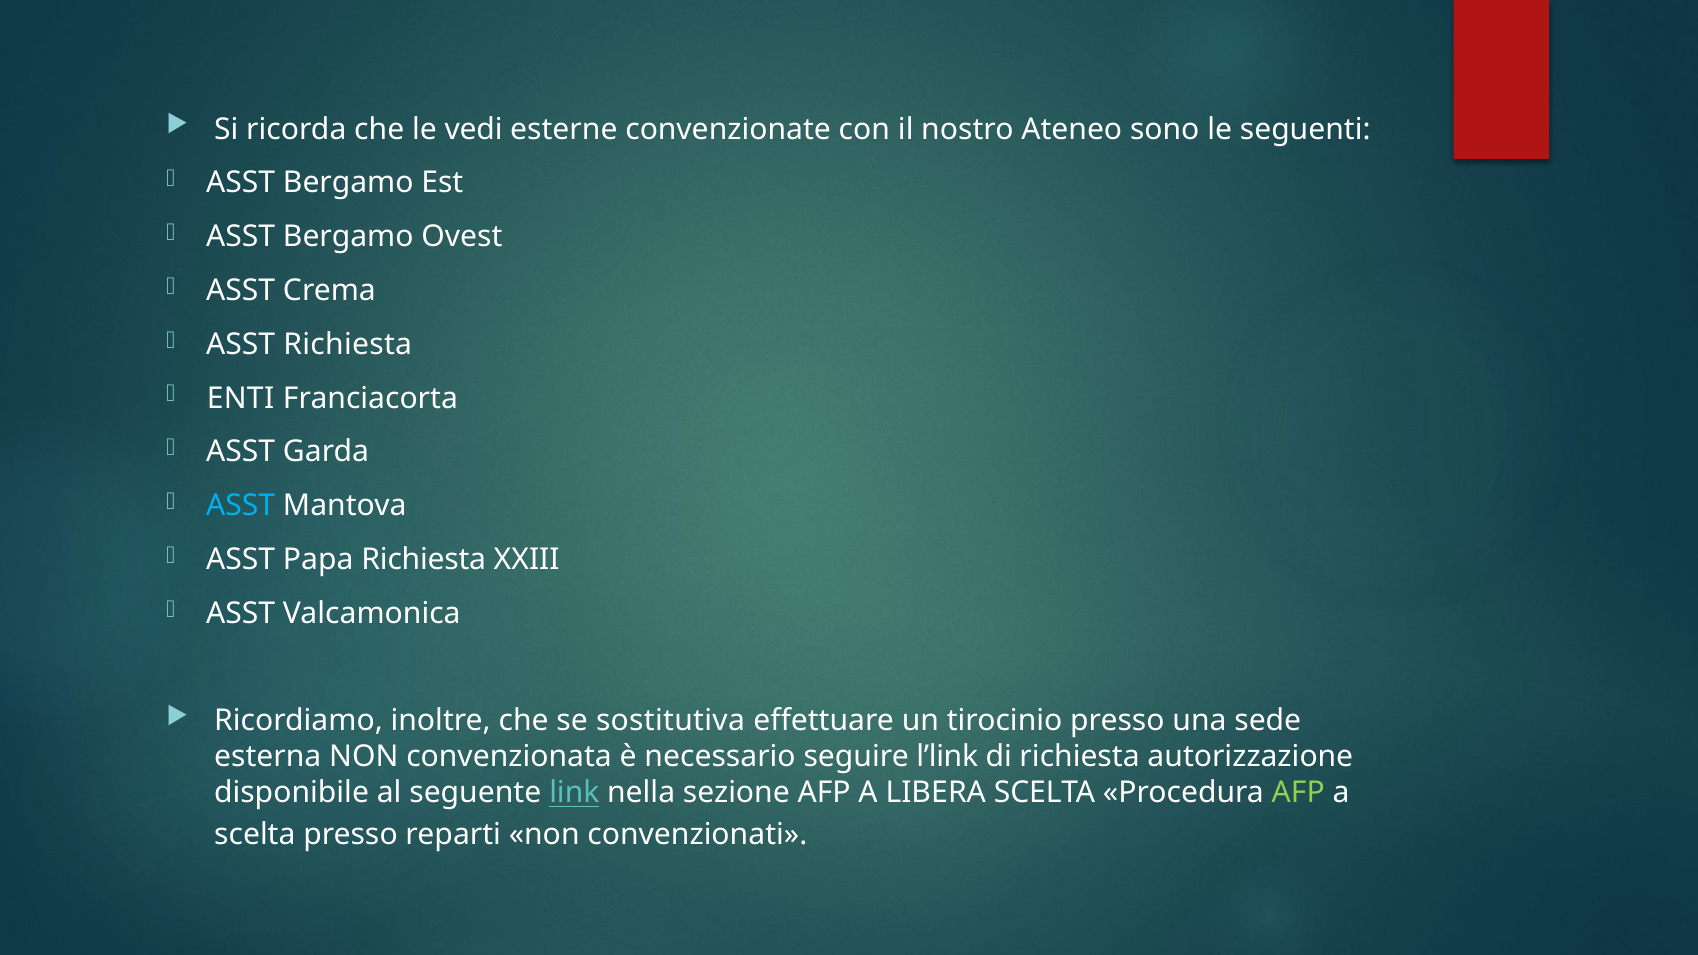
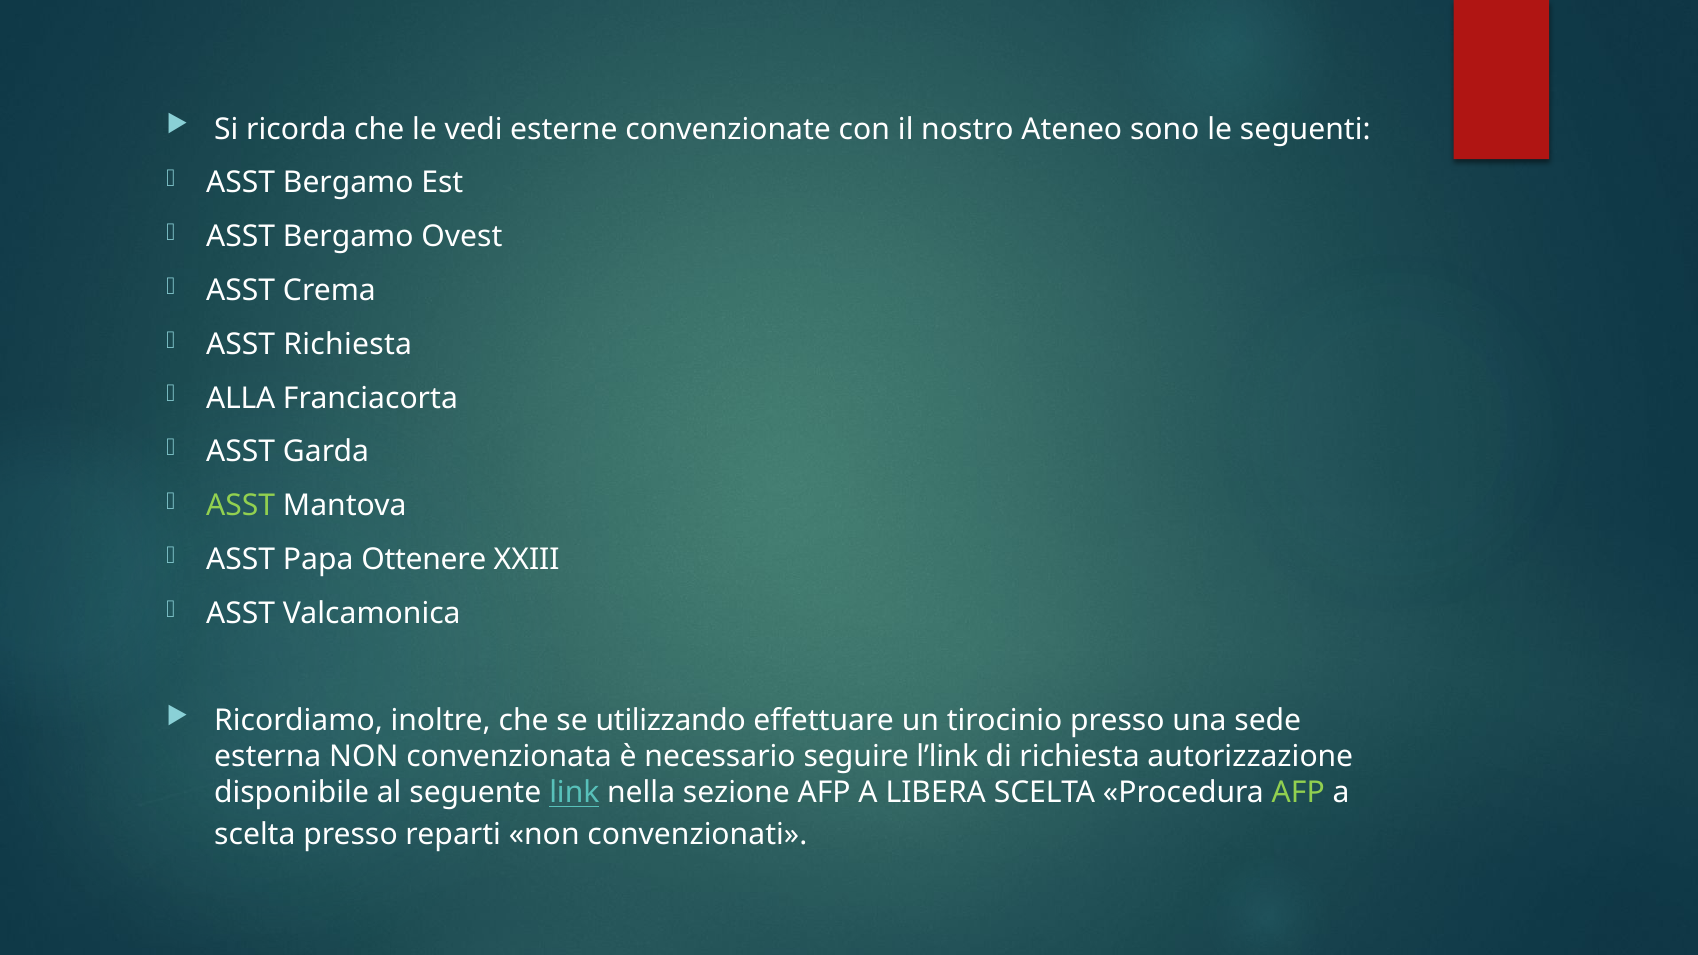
ENTI: ENTI -> ALLA (241, 398)
ASST colour: light blue -> light green (241, 506)
Papa Richiesta: Richiesta -> Ottenere (424, 560)
sostitutiva: sostitutiva -> utilizzando (671, 721)
